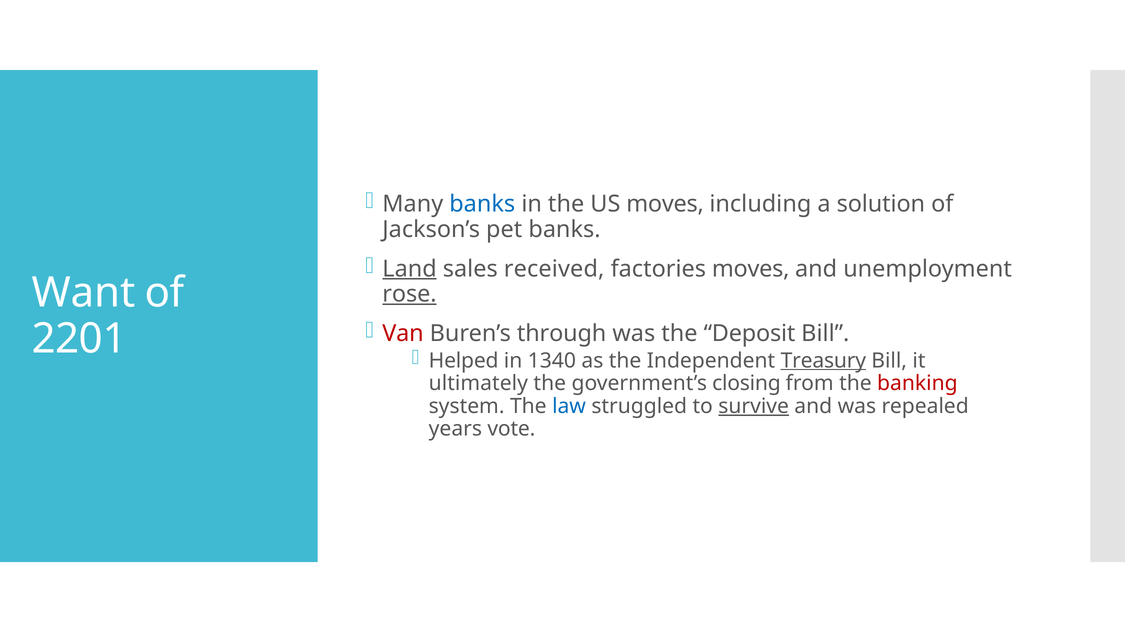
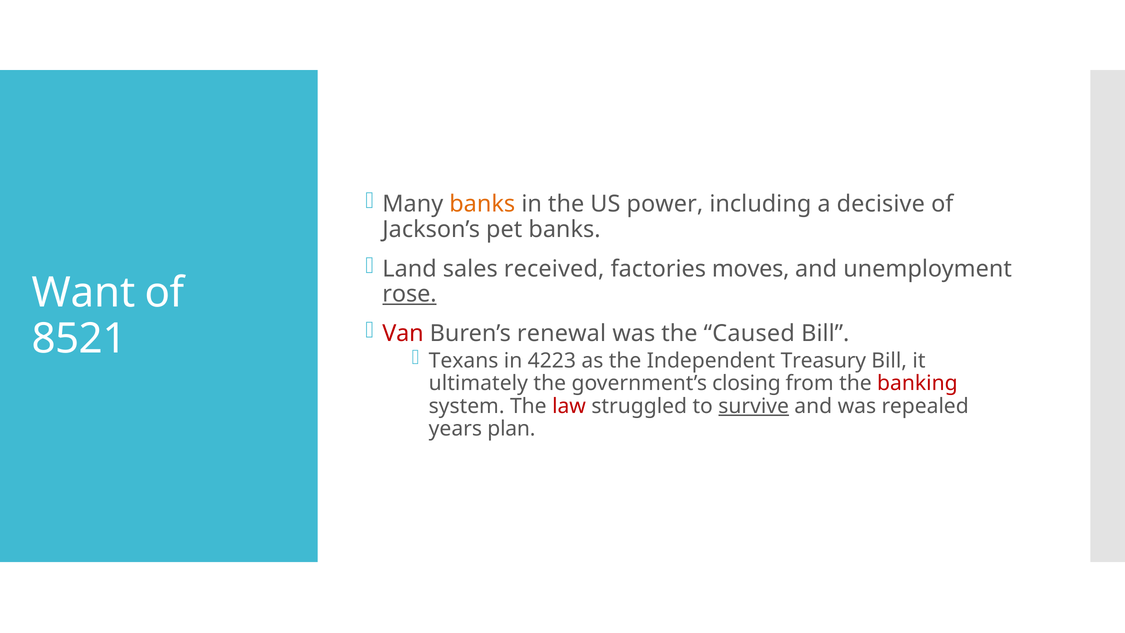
banks colour: blue -> orange (482, 204)
US moves: moves -> power (665, 204)
solution: solution -> decisive (881, 204)
Land underline: present -> none (410, 269)
through: through -> renewal (562, 333)
Deposit: Deposit -> Caused (749, 333)
2201: 2201 -> 8521 (79, 338)
Helped: Helped -> Texans (464, 360)
1340: 1340 -> 4223 (552, 360)
Treasury underline: present -> none (823, 360)
law colour: blue -> red (569, 406)
vote: vote -> plan (511, 429)
